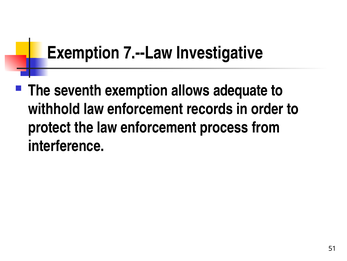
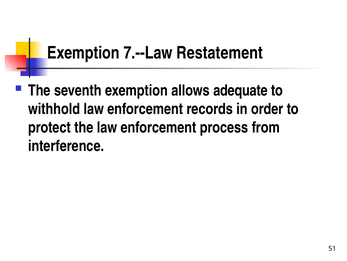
Investigative: Investigative -> Restatement (220, 53)
